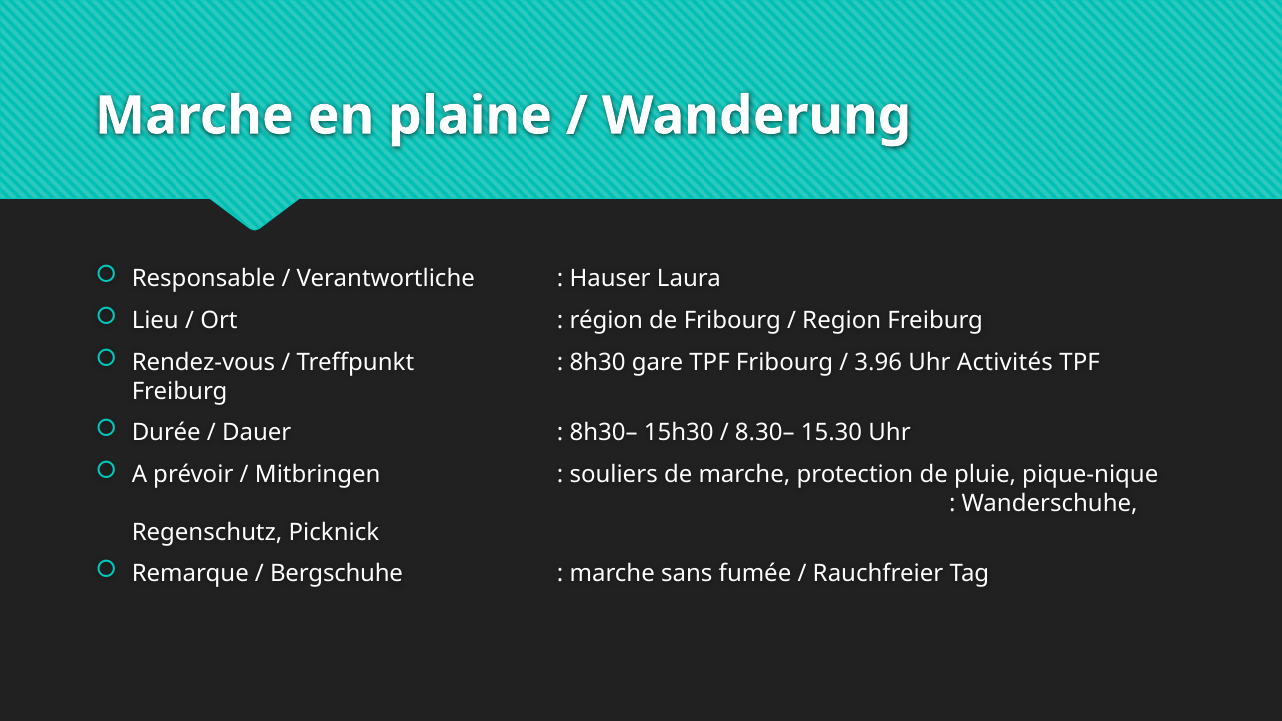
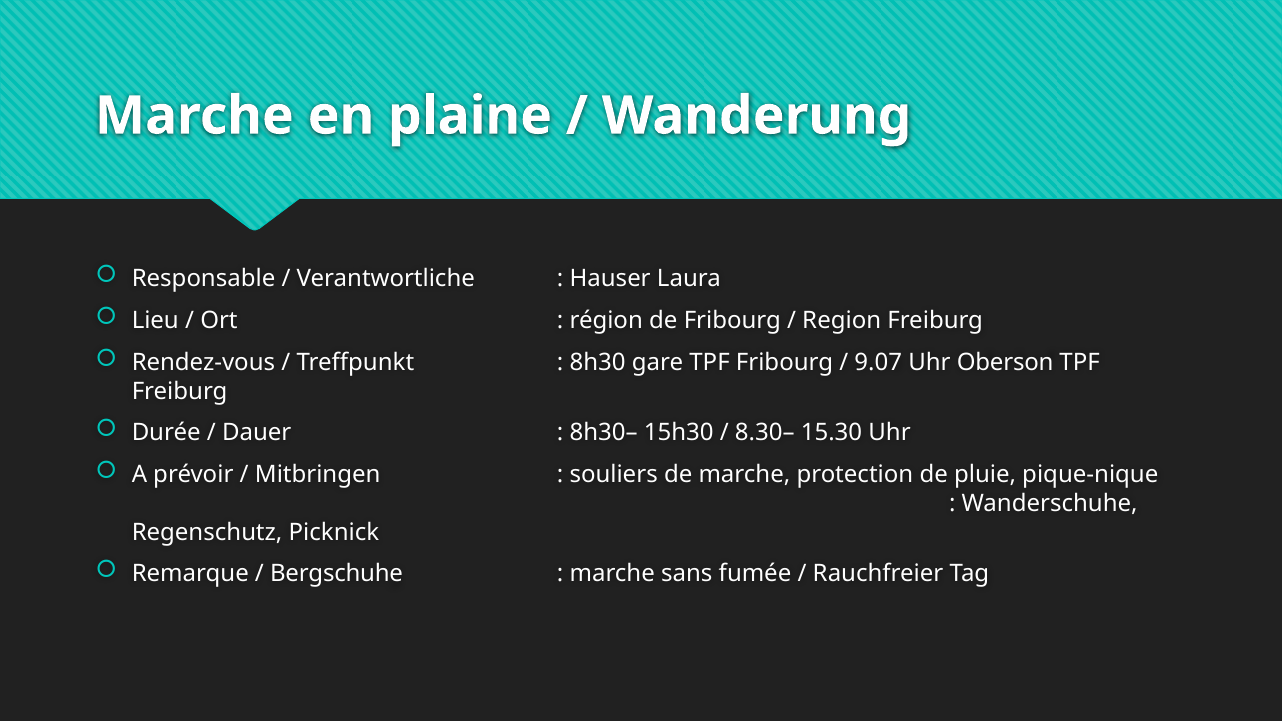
3.96: 3.96 -> 9.07 (878, 362)
Activités: Activités -> Oberson (1005, 362)
